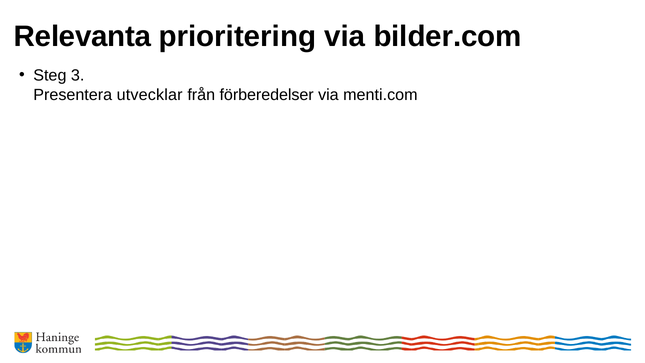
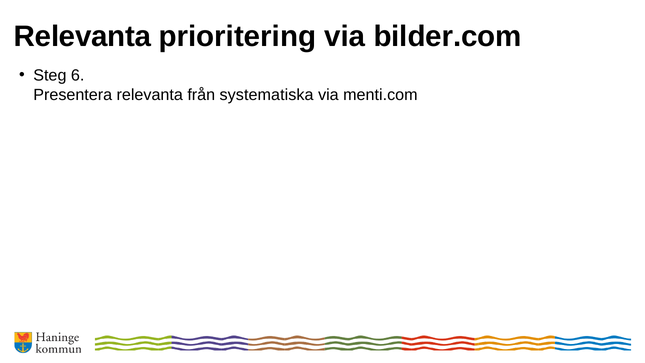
3: 3 -> 6 (78, 76)
Presentera utvecklar: utvecklar -> relevanta (150, 95)
förberedelser: förberedelser -> systematiska (267, 95)
